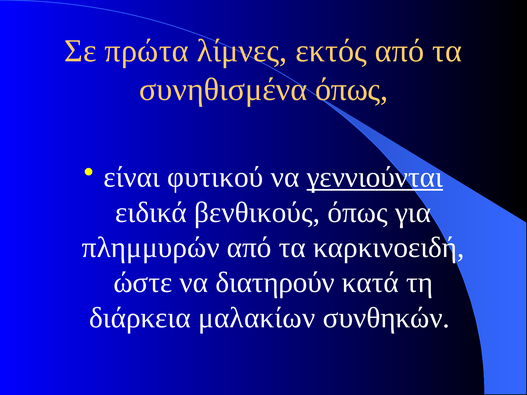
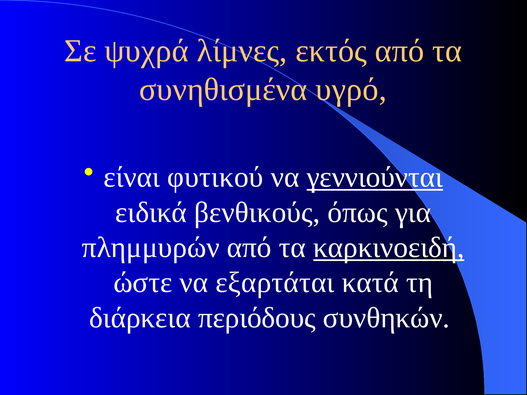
πρώτα: πρώτα -> ψυχρά (147, 51)
συνηθισμένα όπως: όπως -> υγρό (351, 90)
καρκινοειδή underline: none -> present (389, 248)
διατηρούν: διατηρούν -> εξαρτάται (275, 283)
μαλακίων: μαλακίων -> περιόδους (257, 318)
